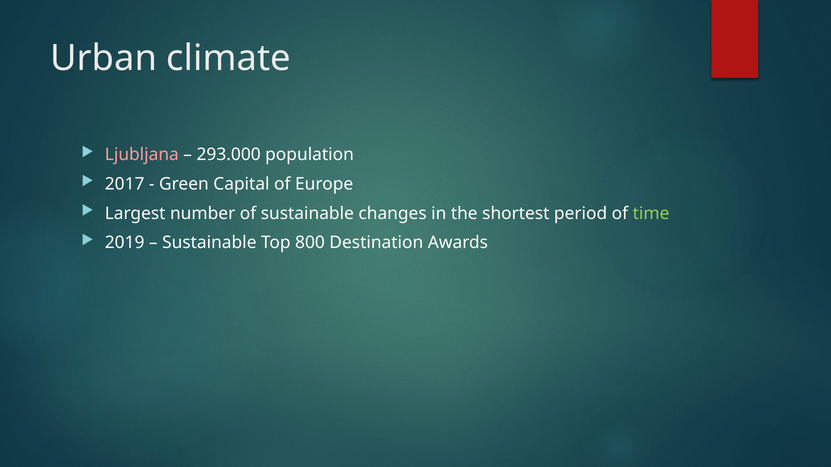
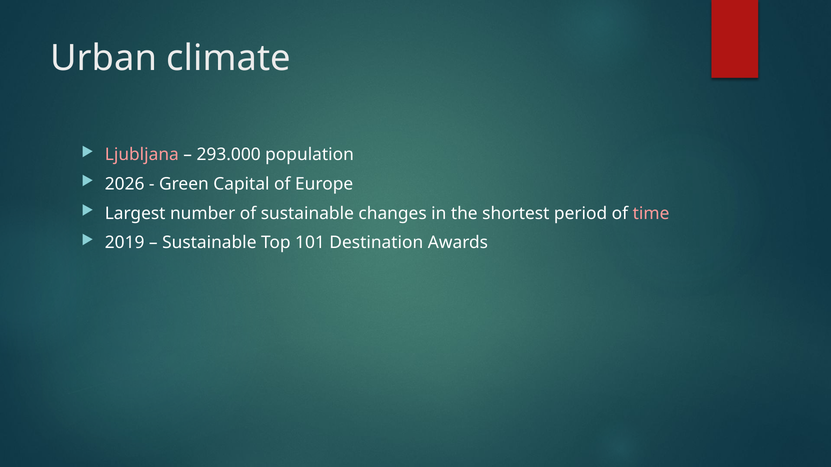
2017: 2017 -> 2026 (125, 184)
time colour: light green -> pink (651, 214)
800: 800 -> 101 (310, 243)
